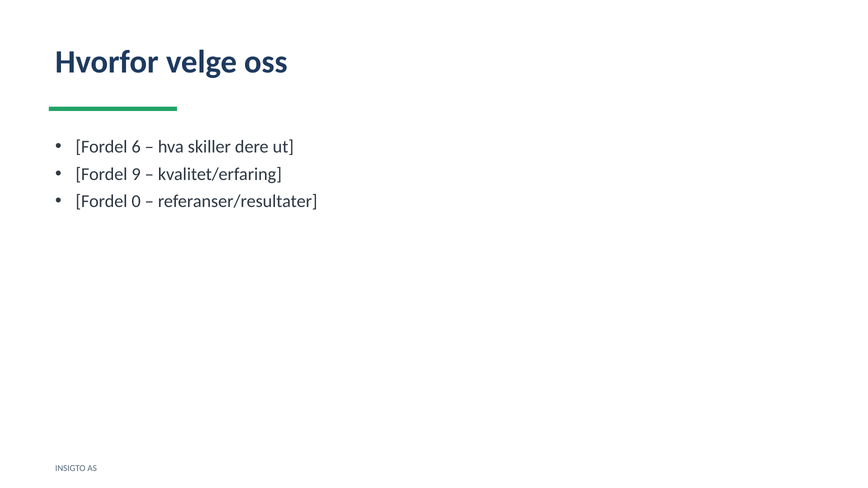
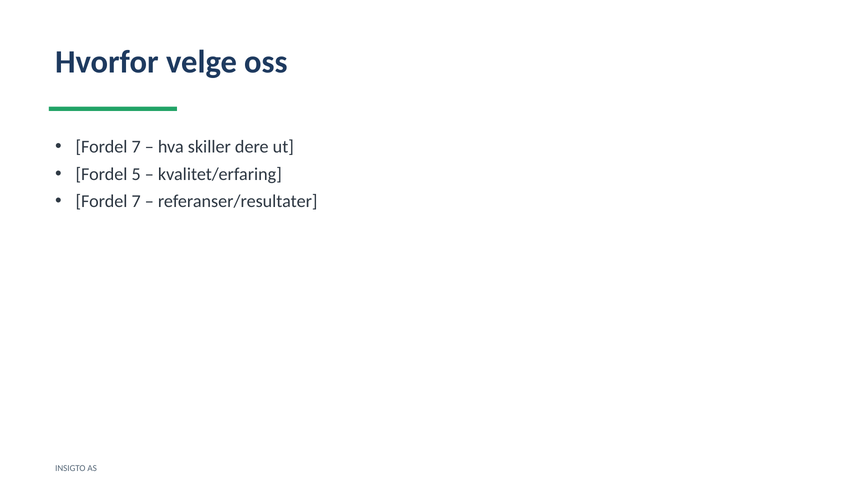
6: 6 -> 7 (136, 147)
9: 9 -> 5 (136, 174)
0: 0 -> 7 (136, 201)
